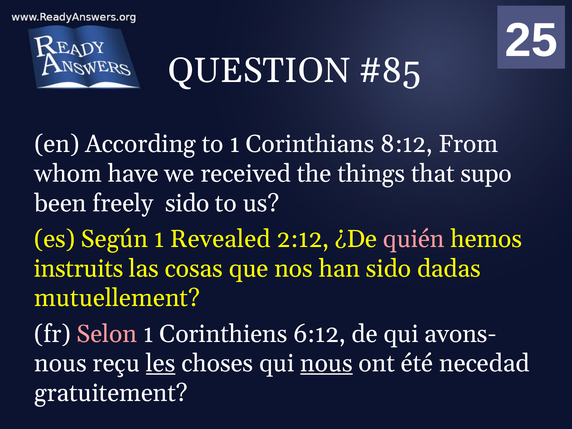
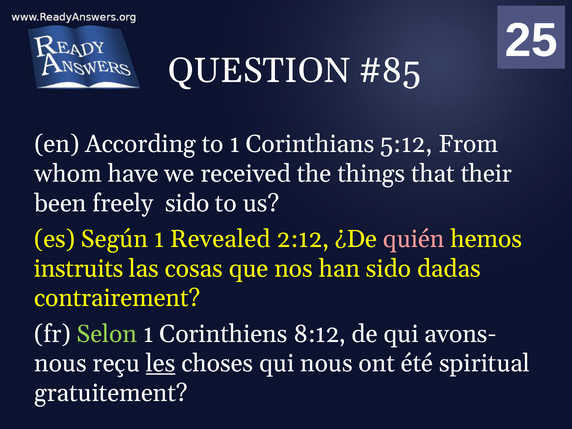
8:12: 8:12 -> 5:12 (406, 144)
supo: supo -> their (486, 174)
mutuellement: mutuellement -> contrairement (117, 298)
Selon colour: pink -> light green (107, 334)
6:12: 6:12 -> 8:12 (320, 334)
nous underline: present -> none (326, 363)
necedad: necedad -> spiritual (484, 363)
